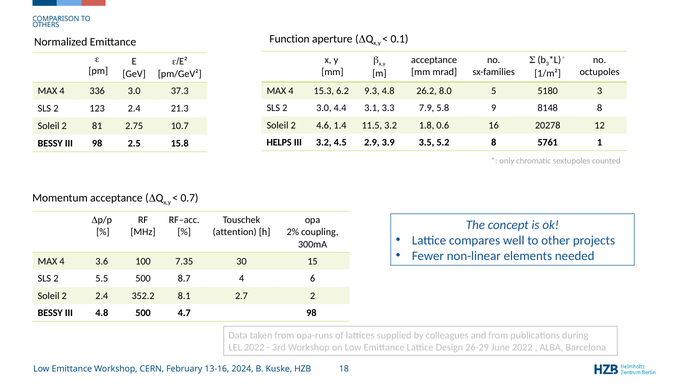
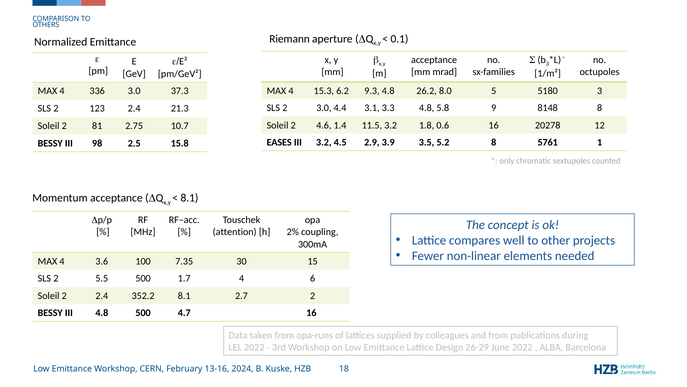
Function: Function -> Riemann (290, 39)
3.3 7.9: 7.9 -> 4.8 (427, 108)
HELPS: HELPS -> EASES (279, 142)
0.7: 0.7 -> 8.1 (189, 198)
8.7: 8.7 -> 1.7 (184, 278)
4.7 98: 98 -> 16 (311, 312)
